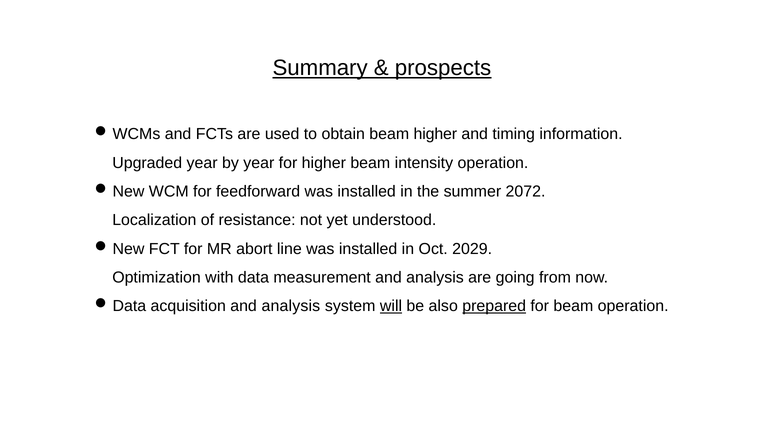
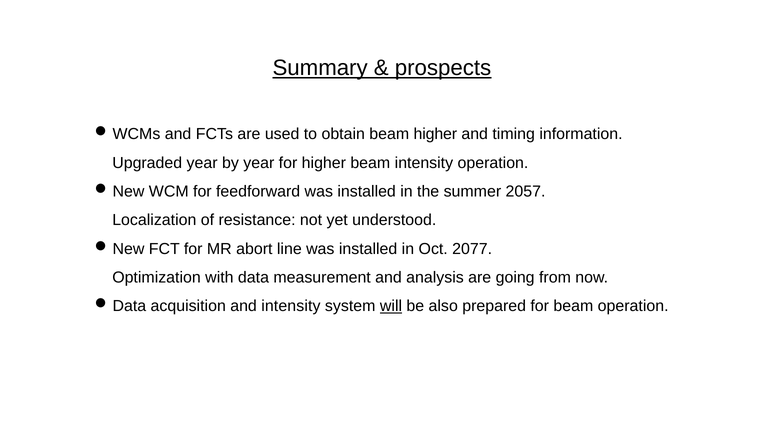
2072: 2072 -> 2057 (526, 191)
2029: 2029 -> 2077 (472, 249)
acquisition and analysis: analysis -> intensity (291, 306)
prepared underline: present -> none (494, 306)
